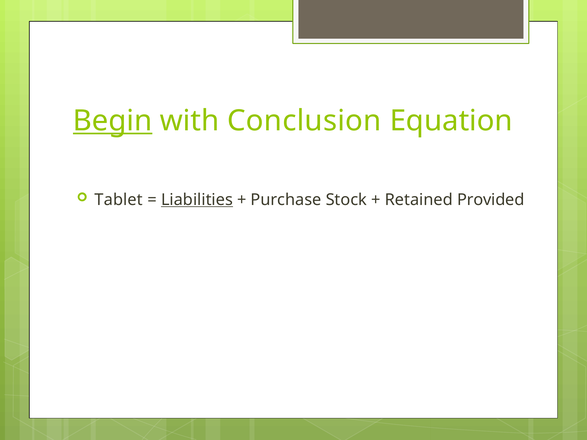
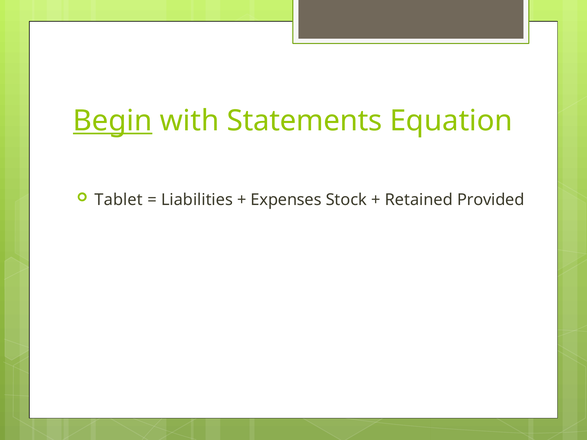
Conclusion: Conclusion -> Statements (305, 121)
Liabilities underline: present -> none (197, 200)
Purchase: Purchase -> Expenses (286, 200)
